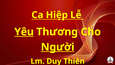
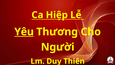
Người underline: present -> none (58, 47)
